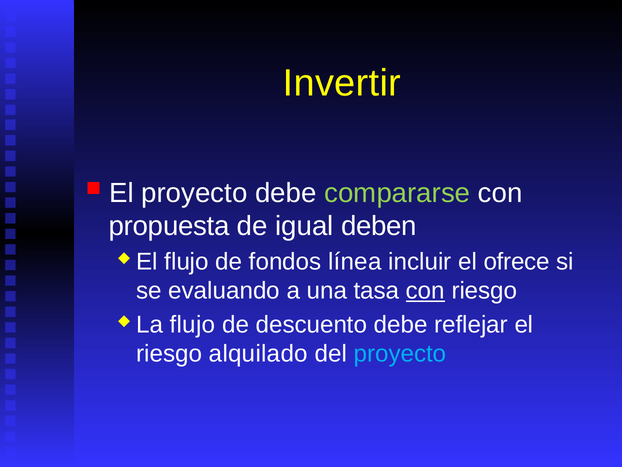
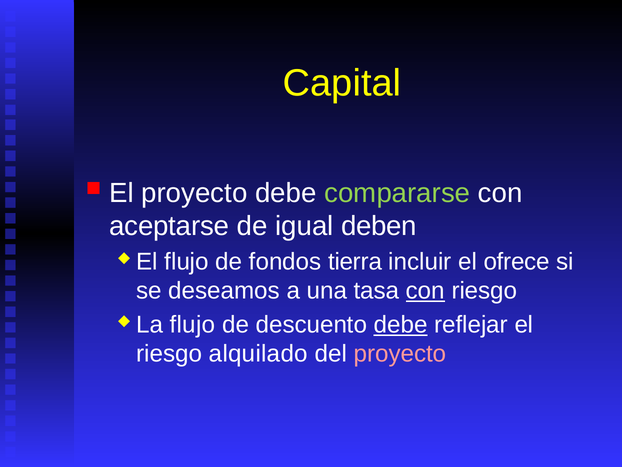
Invertir: Invertir -> Capital (342, 83)
propuesta: propuesta -> aceptarse (169, 226)
línea: línea -> tierra (355, 262)
evaluando: evaluando -> deseamos (224, 291)
debe underline: none -> present (401, 325)
proyecto colour: light blue -> pink (400, 354)
